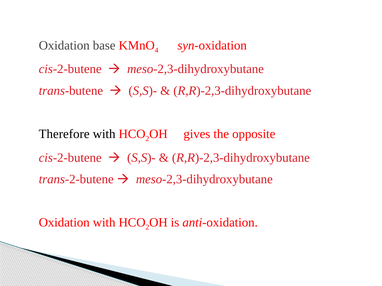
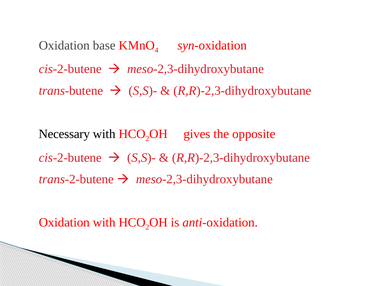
Therefore: Therefore -> Necessary (64, 134)
